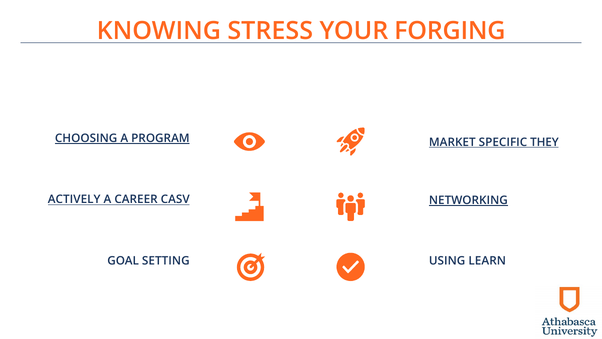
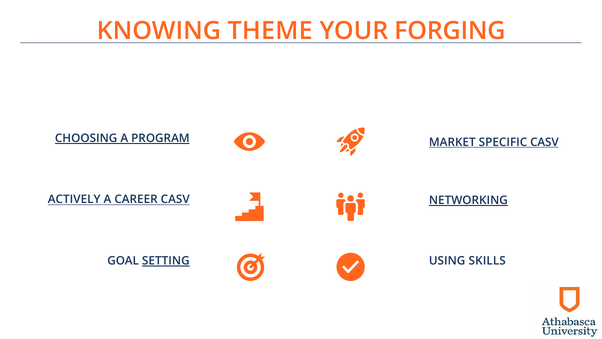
STRESS: STRESS -> THEME (270, 31)
SPECIFIC THEY: THEY -> CASV (544, 142)
SETTING underline: none -> present (166, 261)
LEARN: LEARN -> SKILLS (487, 261)
